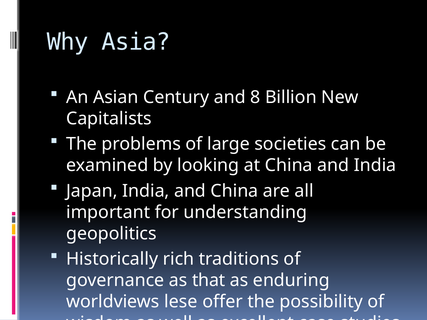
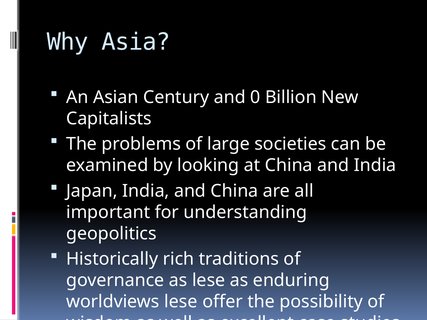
8: 8 -> 0 (255, 97)
as that: that -> lese (209, 281)
